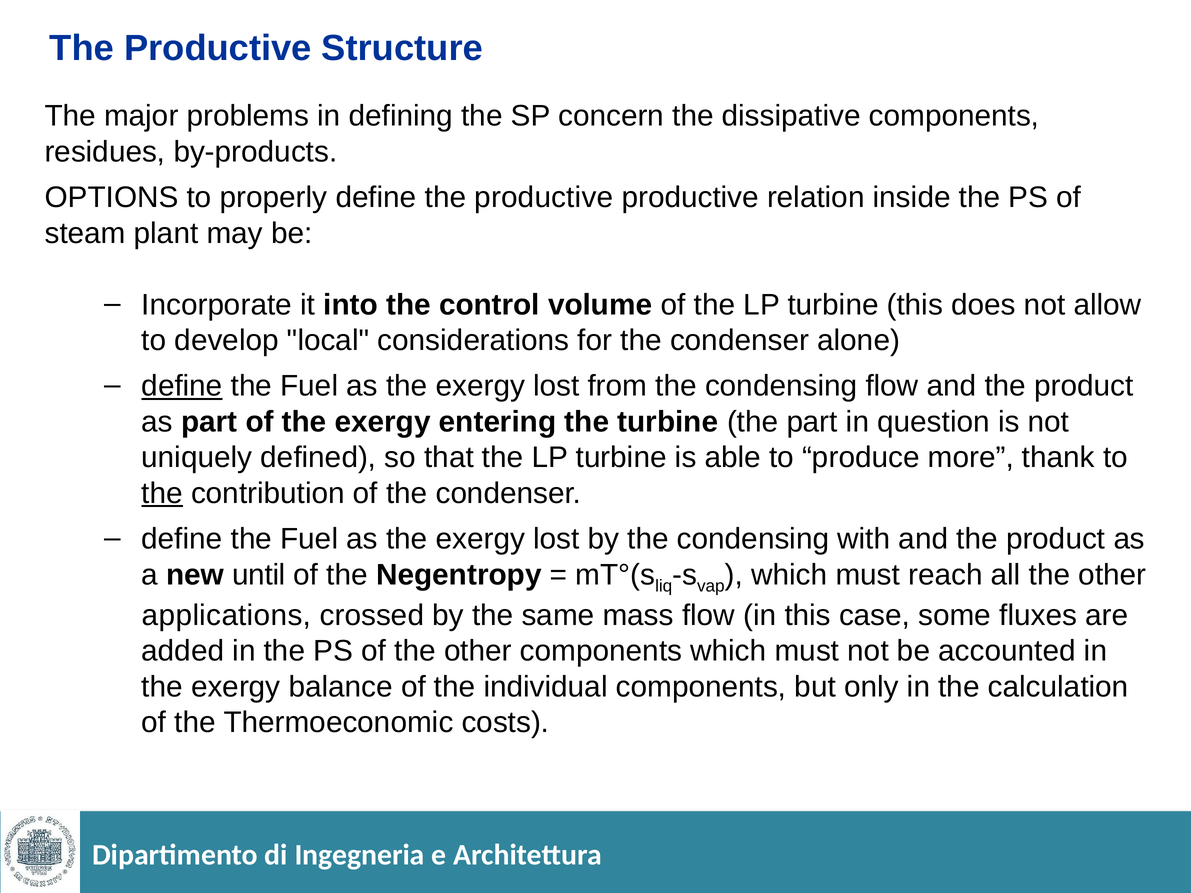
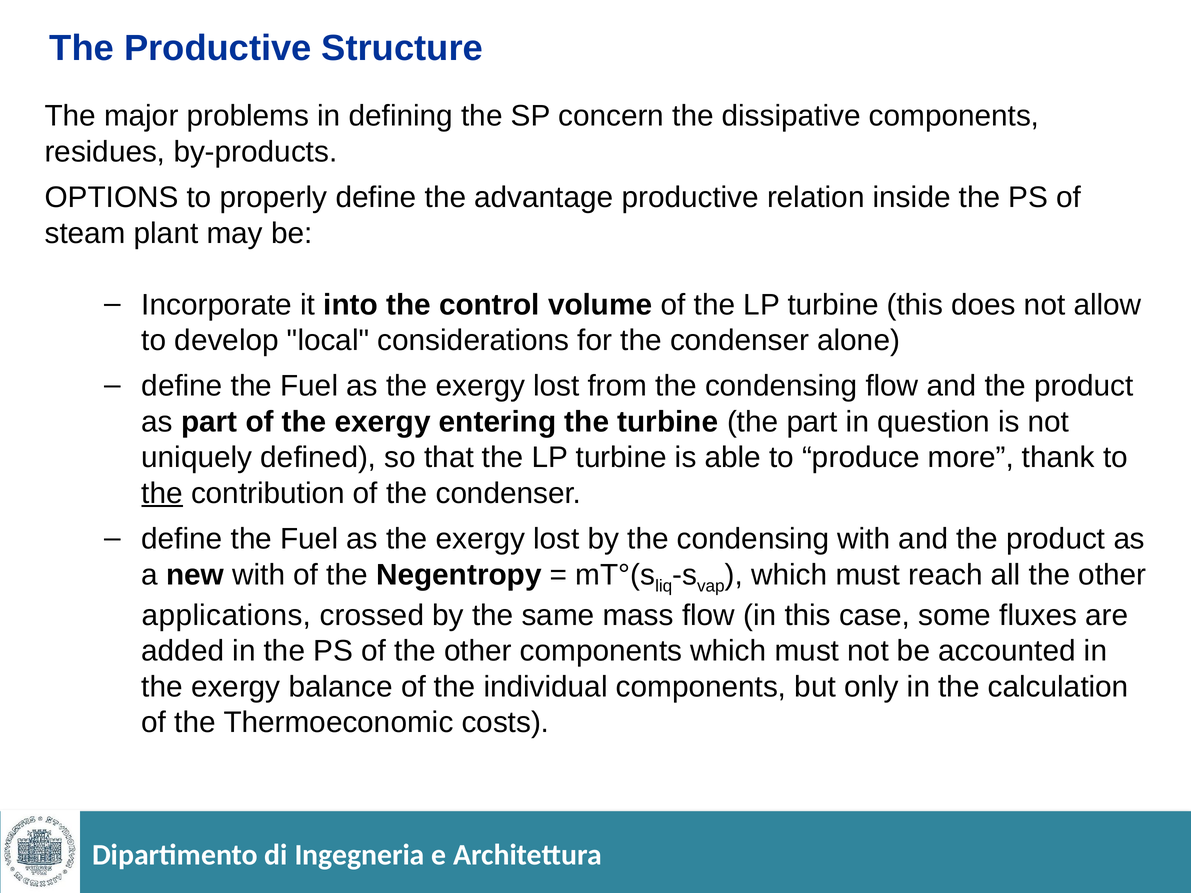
define the productive: productive -> advantage (544, 198)
define underline: present -> none (182, 386)
new until: until -> with (259, 575)
